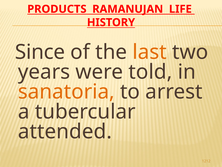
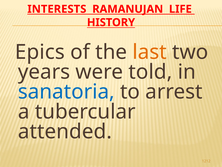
PRODUCTS: PRODUCTS -> INTERESTS (57, 9)
Since: Since -> Epics (40, 52)
sanatoria colour: orange -> blue (66, 92)
